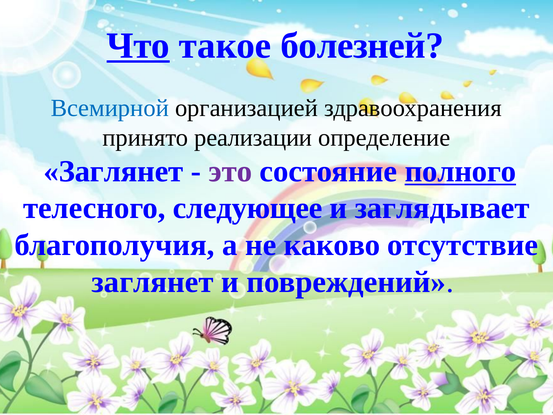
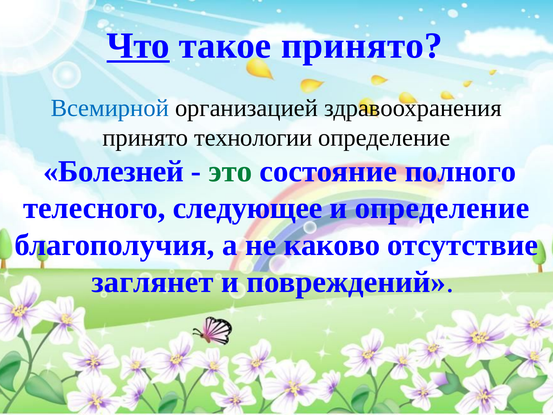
такое болезней: болезней -> принято (362, 46)
реализации: реализации -> технологии (253, 138)
Заглянет: Заглянет -> Болезней (113, 171)
это colour: purple -> green (230, 171)
полного underline: present -> none (460, 171)
и заглядывает: заглядывает -> определение (442, 208)
